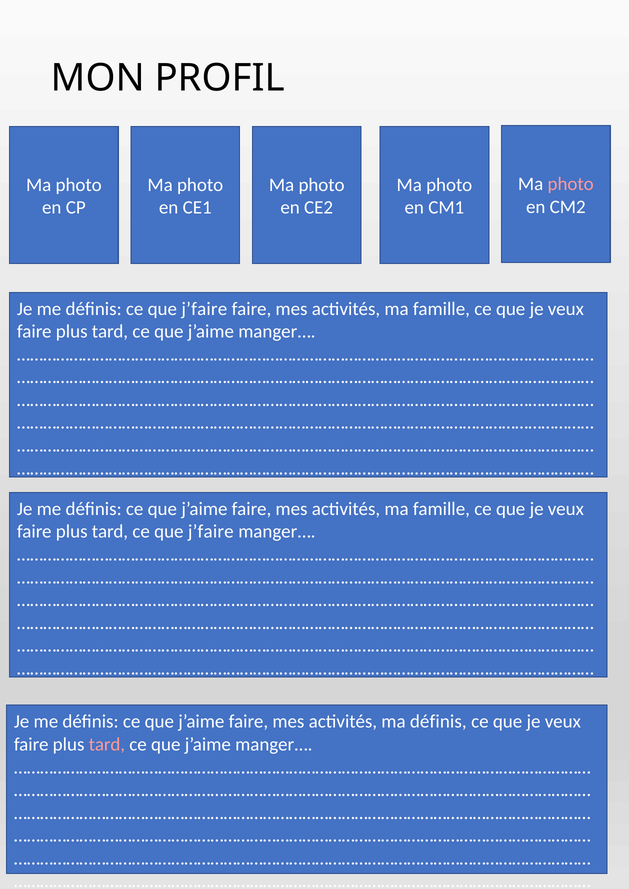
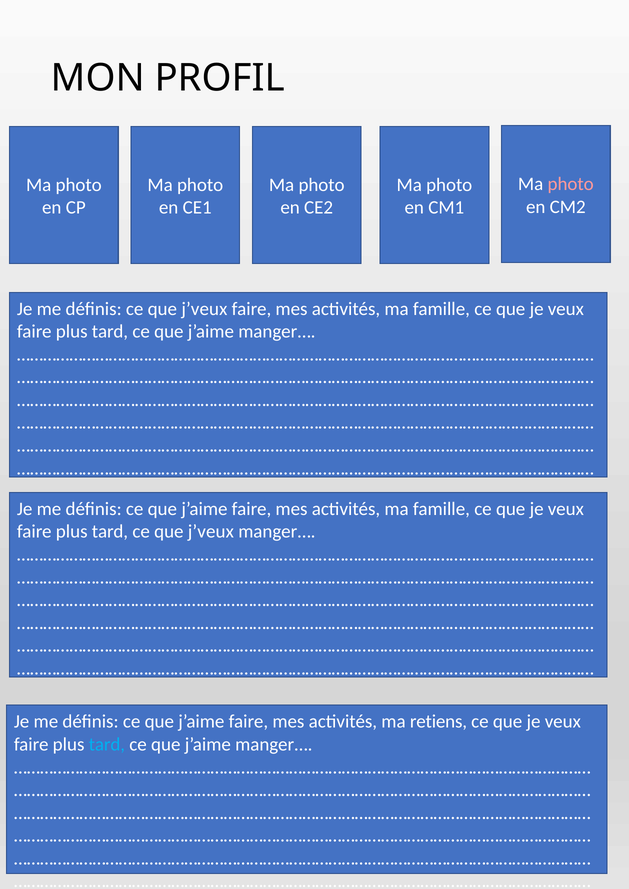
définis ce que j’faire: j’faire -> j’veux (204, 309)
tard ce que j’faire: j’faire -> j’veux (211, 532)
ma définis: définis -> retiens (438, 722)
tard colour: pink -> light blue (107, 745)
